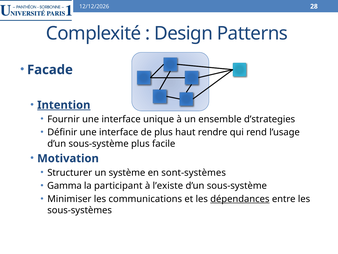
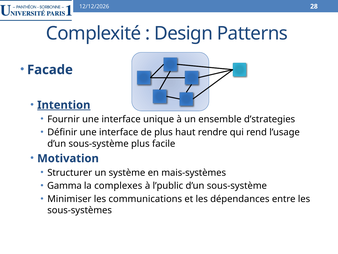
sont-systèmes: sont-systèmes -> mais-systèmes (194, 172)
participant: participant -> complexes (118, 185)
l’existe: l’existe -> l’public (168, 185)
dépendances underline: present -> none (240, 199)
